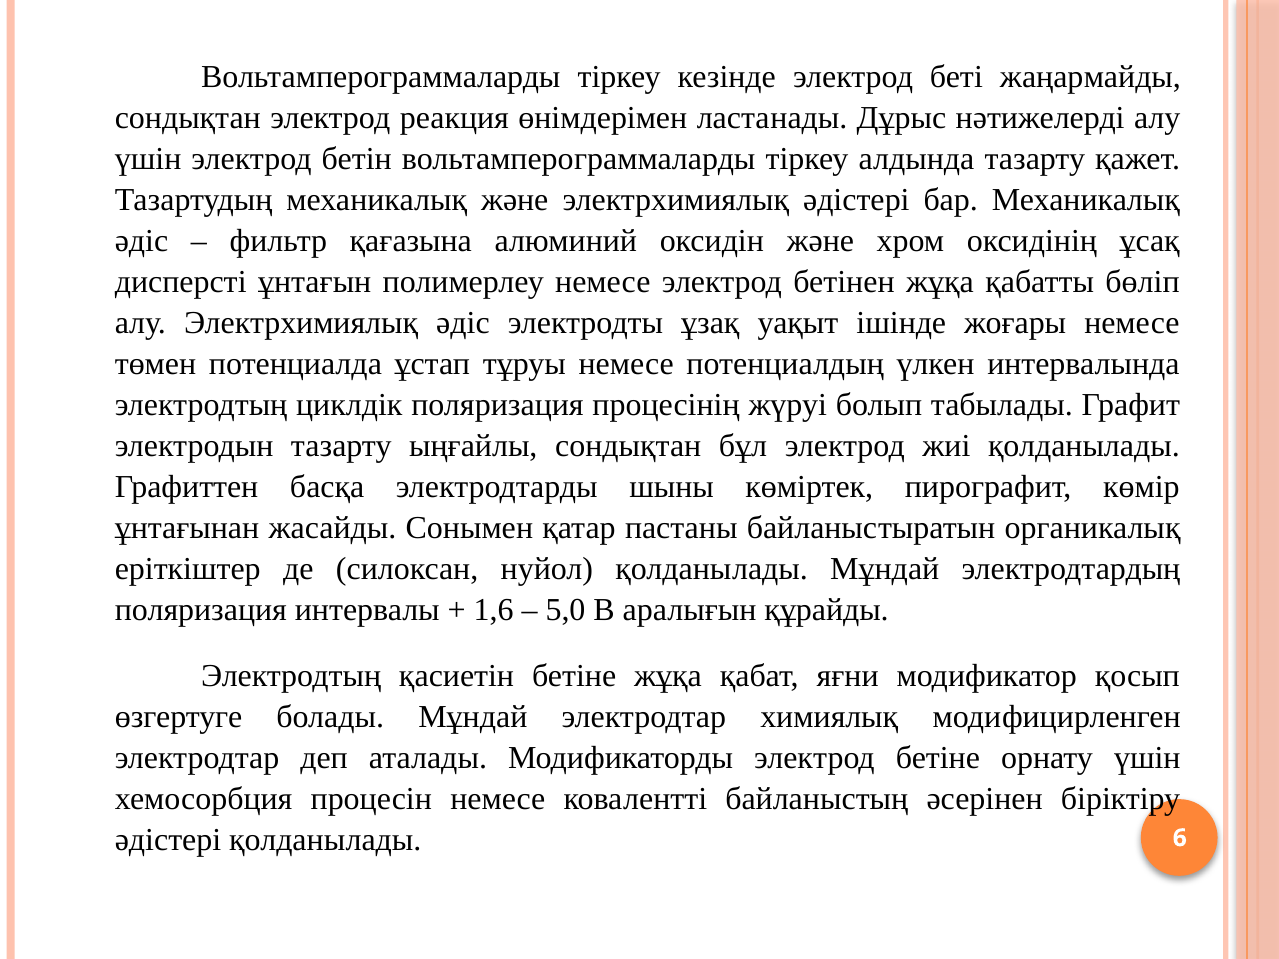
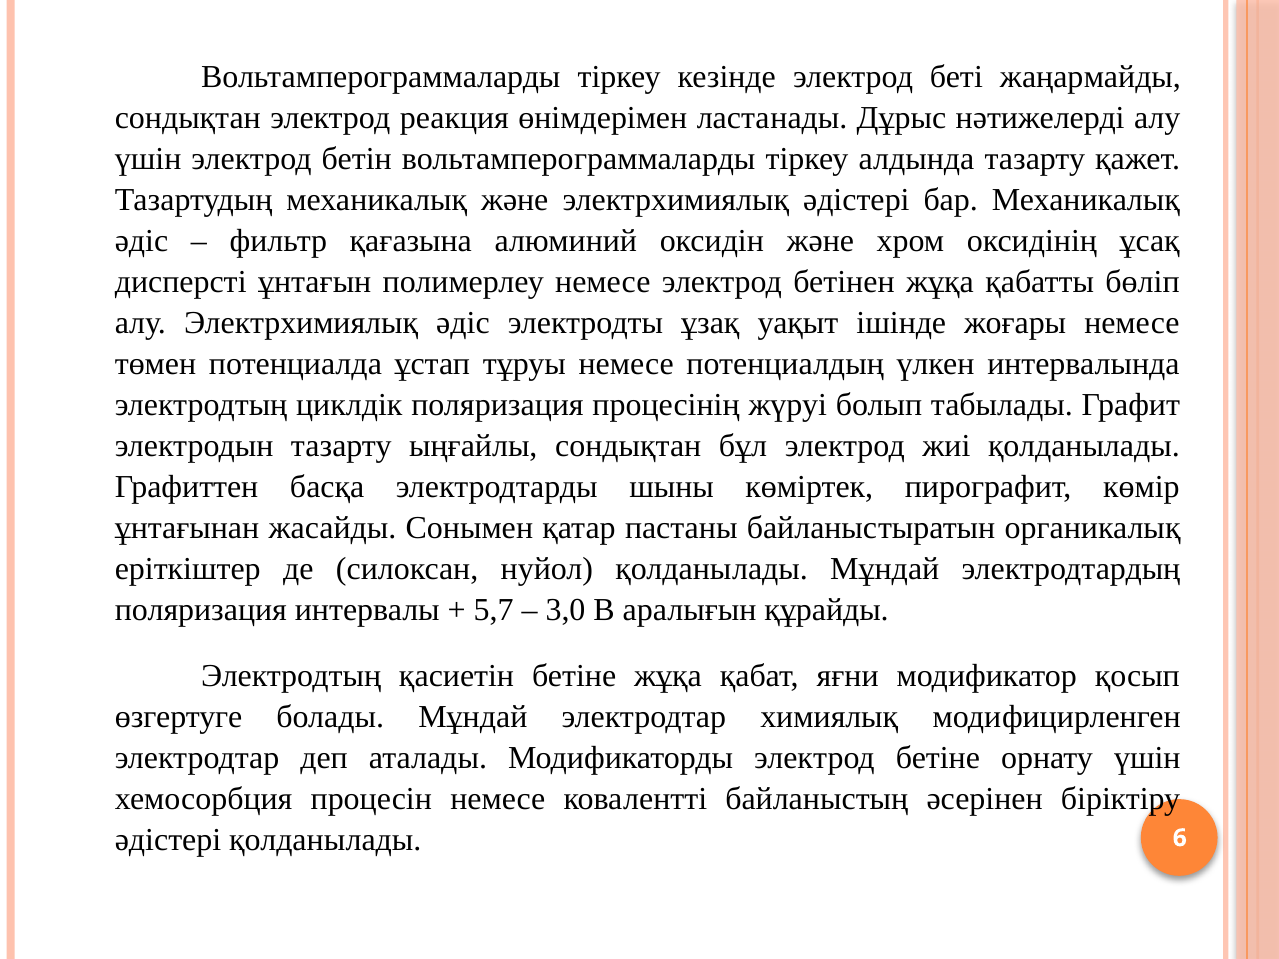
1,6: 1,6 -> 5,7 (494, 610)
5,0: 5,0 -> 3,0 (566, 610)
